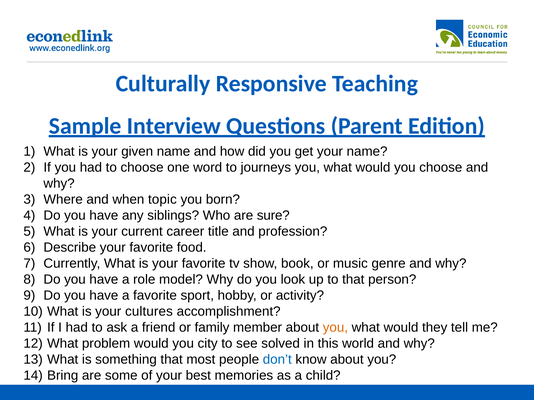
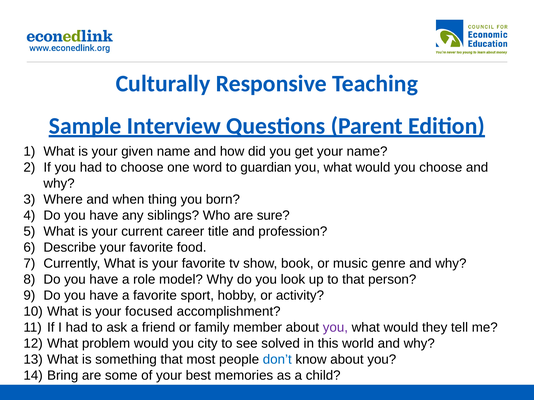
journeys: journeys -> guardian (266, 168)
topic: topic -> thing (162, 200)
cultures: cultures -> focused (149, 312)
you colour: orange -> purple (335, 328)
